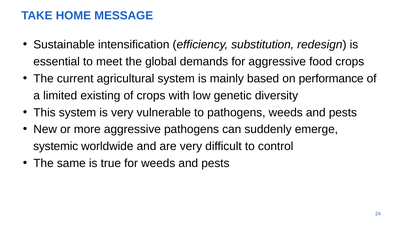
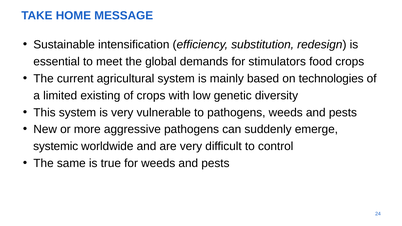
for aggressive: aggressive -> stimulators (277, 62)
performance: performance -> technologies (331, 79)
